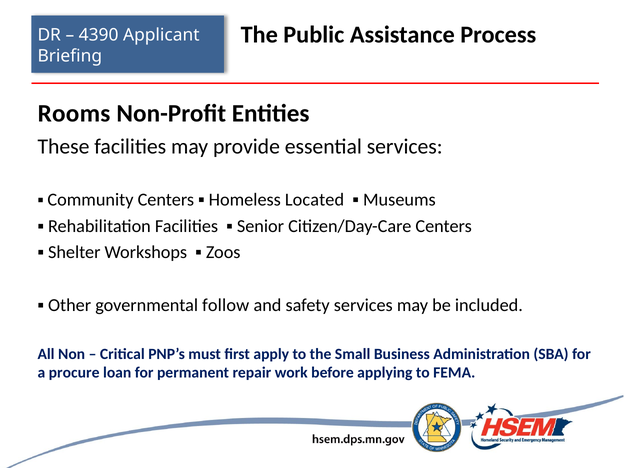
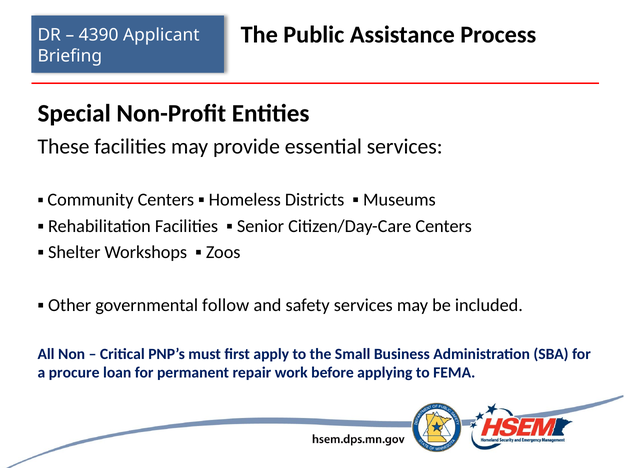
Rooms: Rooms -> Special (74, 114)
Located: Located -> Districts (315, 200)
